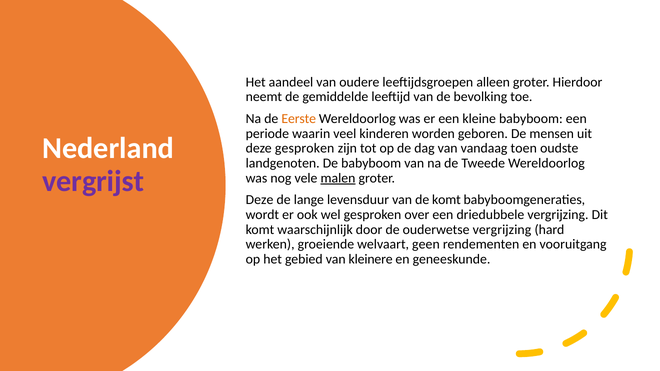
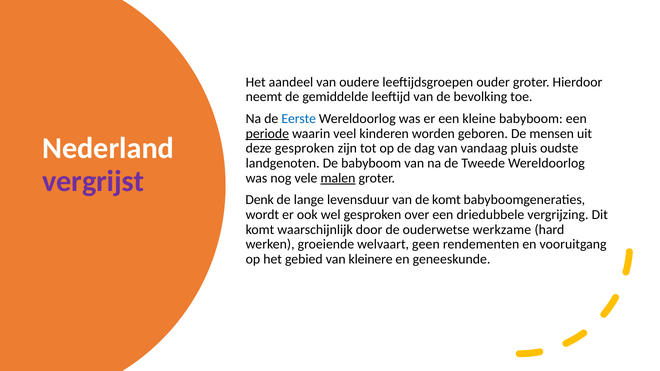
alleen: alleen -> ouder (493, 82)
Eerste colour: orange -> blue (299, 119)
periode underline: none -> present (267, 134)
toen: toen -> pluis (524, 148)
Deze: Deze -> Denk (260, 200)
ouderwetse vergrijzing: vergrijzing -> werkzame (502, 230)
